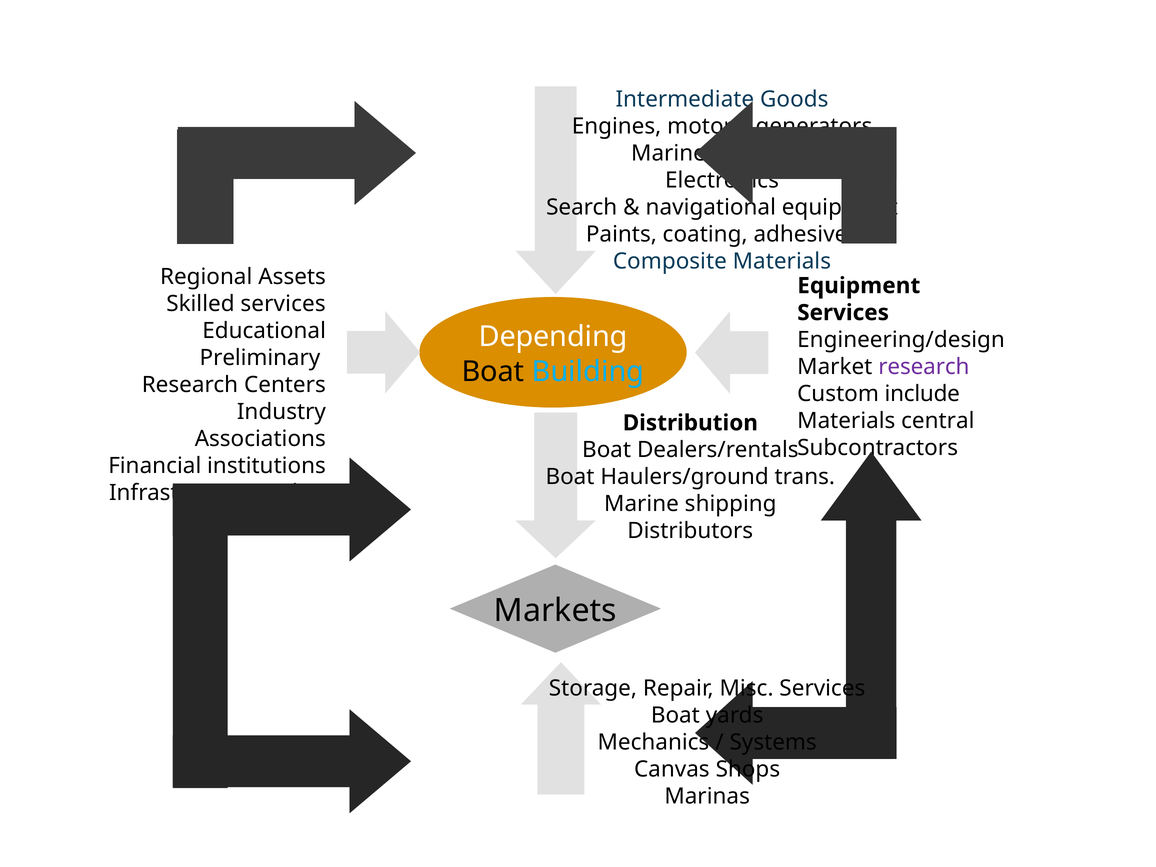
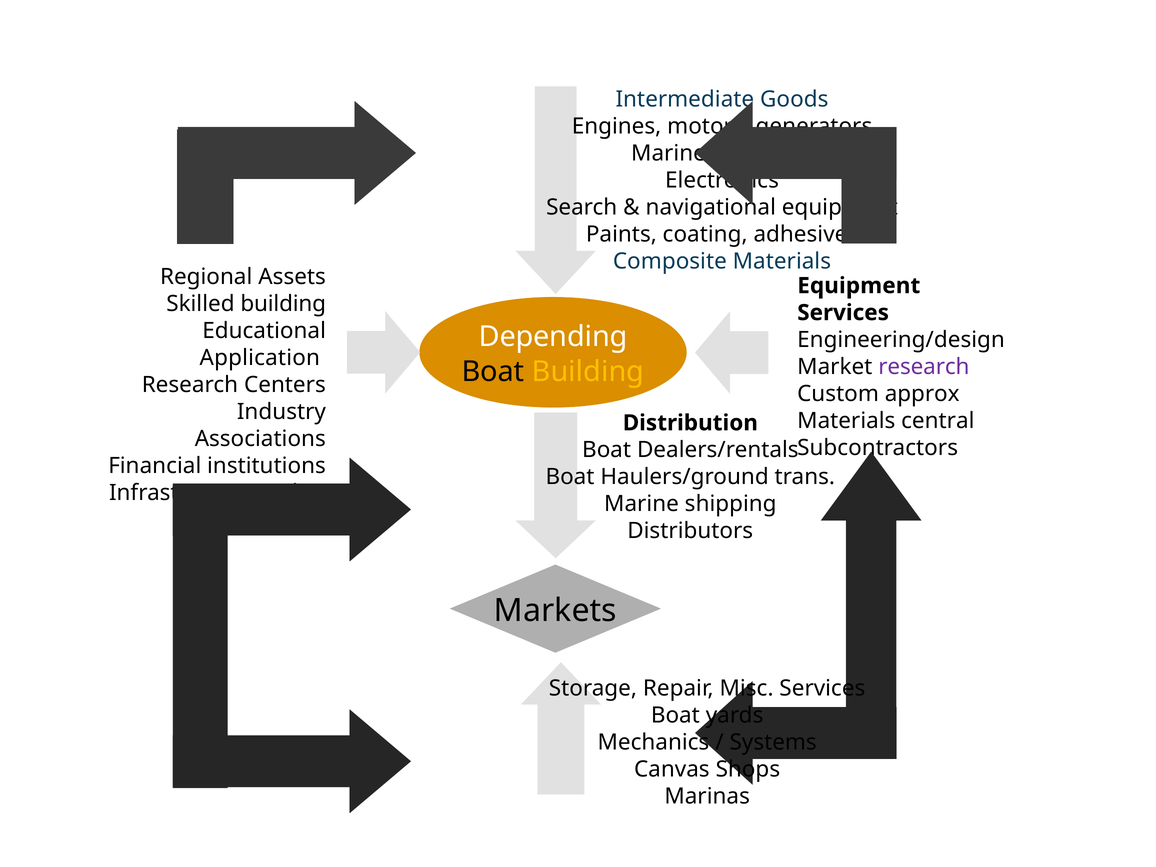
Skilled services: services -> building (283, 304)
Preliminary: Preliminary -> Application (260, 358)
Building colour: light blue -> yellow (588, 372)
include: include -> approx (922, 394)
